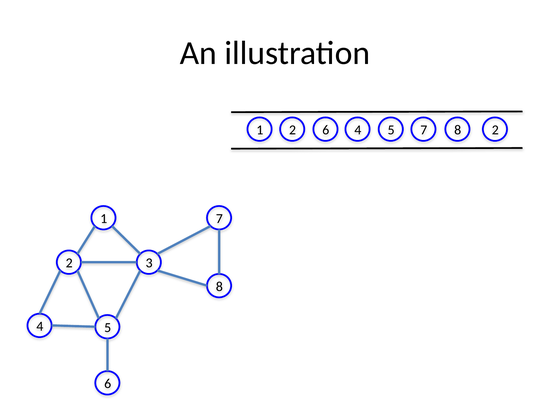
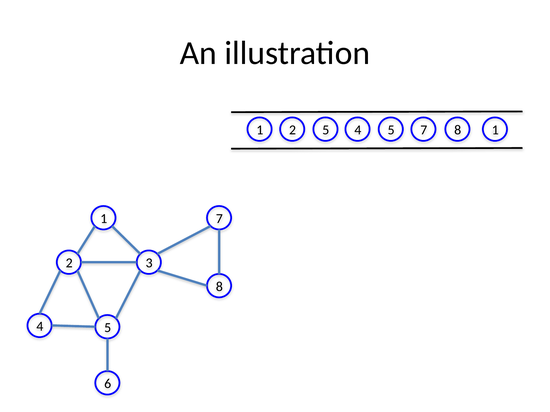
2 6: 6 -> 5 (326, 130)
5 7 8 2: 2 -> 1 (495, 130)
